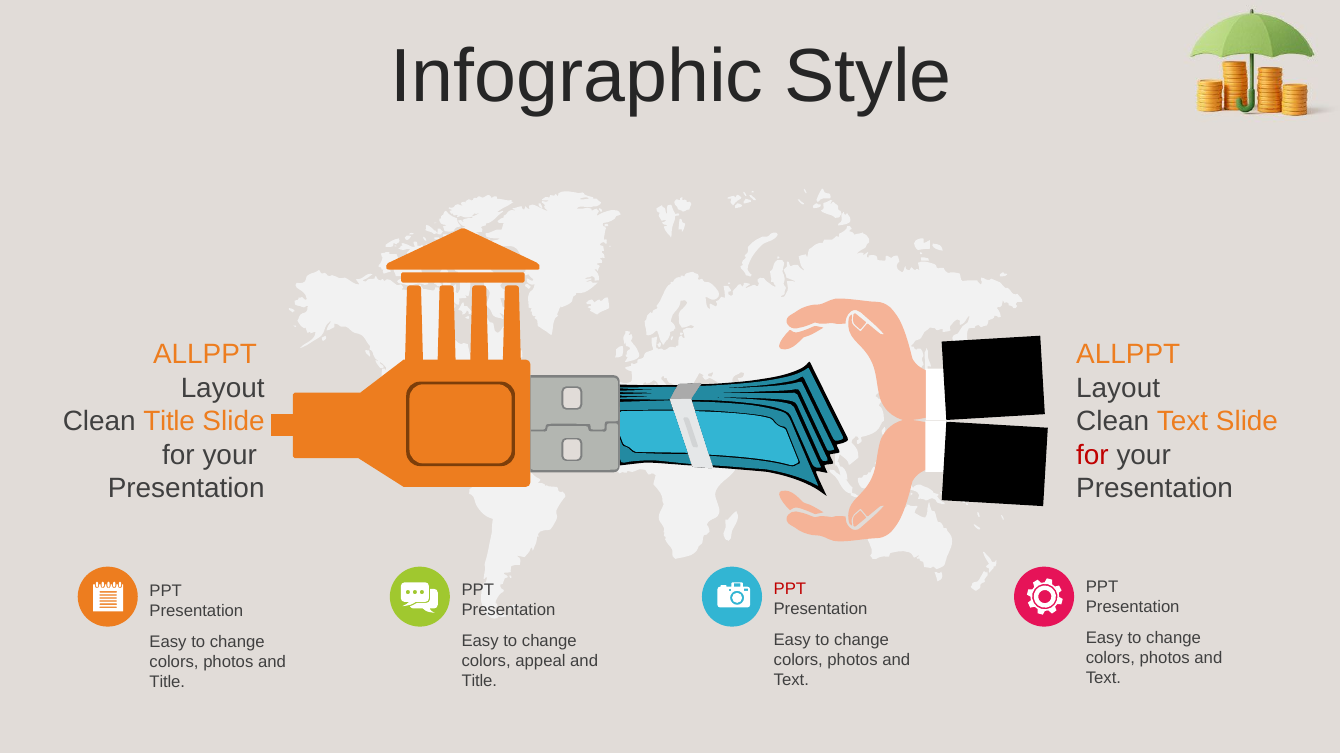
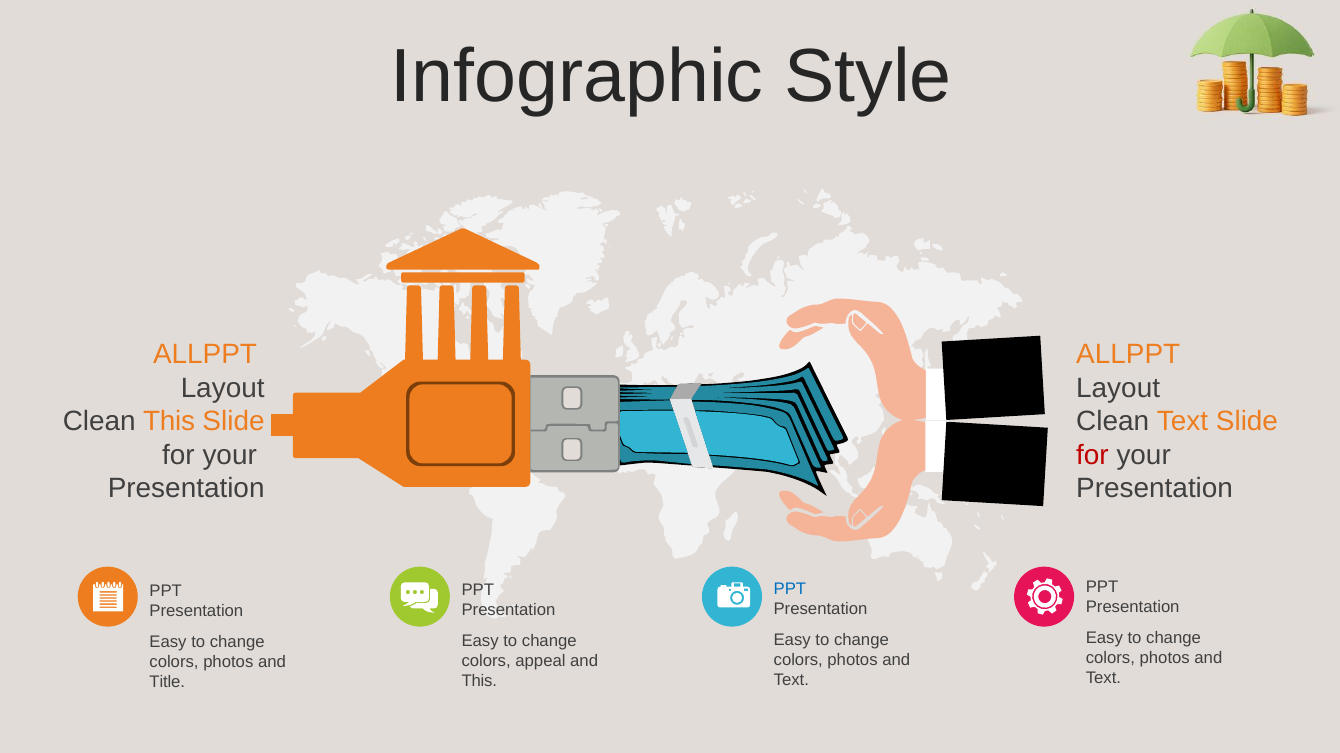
Clean Title: Title -> This (169, 422)
PPT colour: red -> blue (790, 590)
Title: Title -> This (479, 681)
